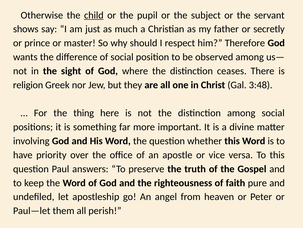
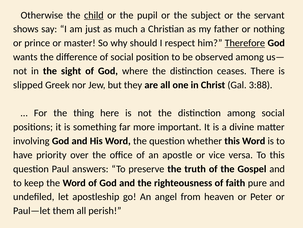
secretly: secretly -> nothing (269, 29)
Therefore underline: none -> present (245, 43)
religion: religion -> slipped (28, 85)
3:48: 3:48 -> 3:88 (261, 85)
